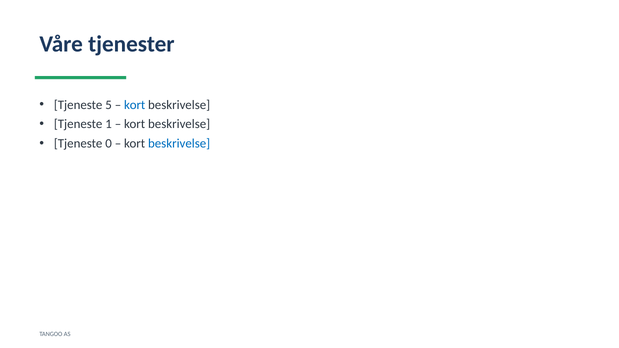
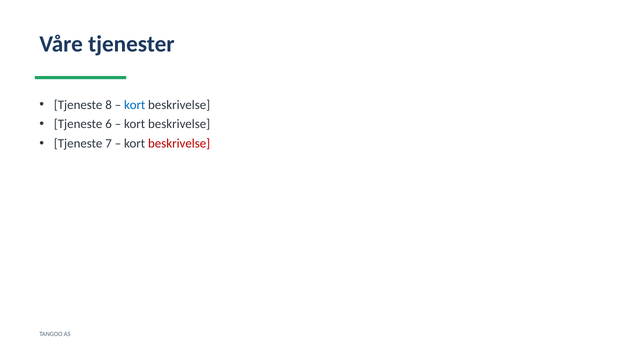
5: 5 -> 8 (109, 105)
1: 1 -> 6 (109, 124)
0: 0 -> 7 (109, 144)
beskrivelse colour: blue -> red (179, 144)
